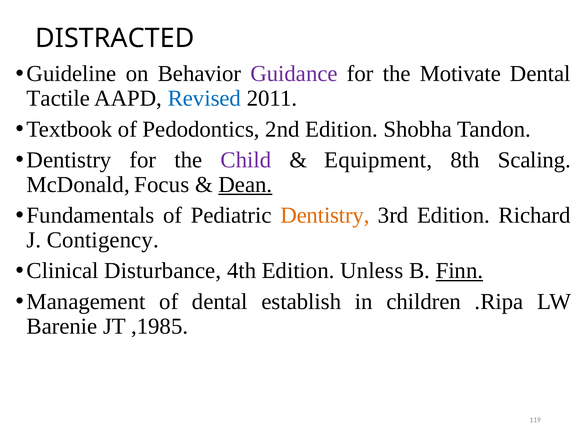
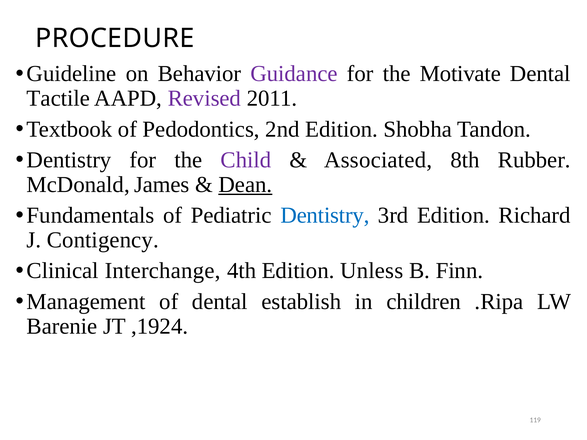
DISTRACTED: DISTRACTED -> PROCEDURE (115, 38)
Revised colour: blue -> purple (204, 98)
Equipment: Equipment -> Associated (378, 160)
Scaling: Scaling -> Rubber (534, 160)
Focus: Focus -> James (162, 185)
Dentistry colour: orange -> blue (325, 216)
Disturbance: Disturbance -> Interchange (163, 271)
Finn underline: present -> none (459, 271)
,1985: ,1985 -> ,1924 (160, 326)
